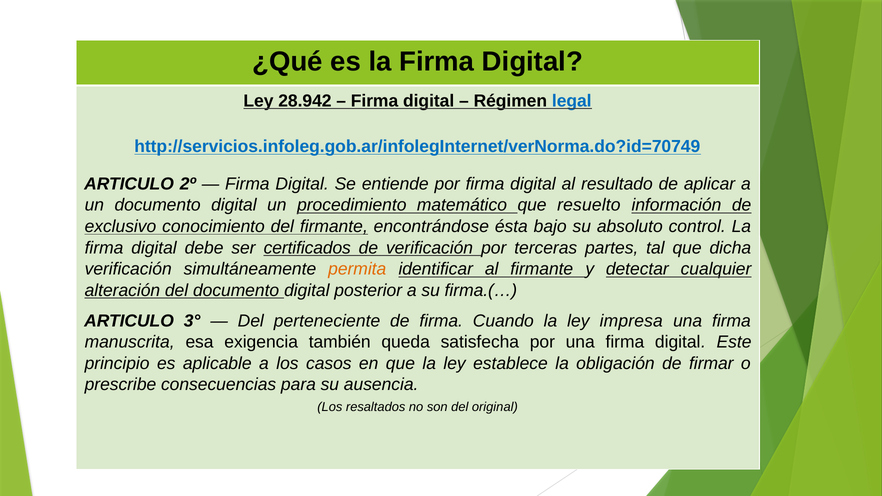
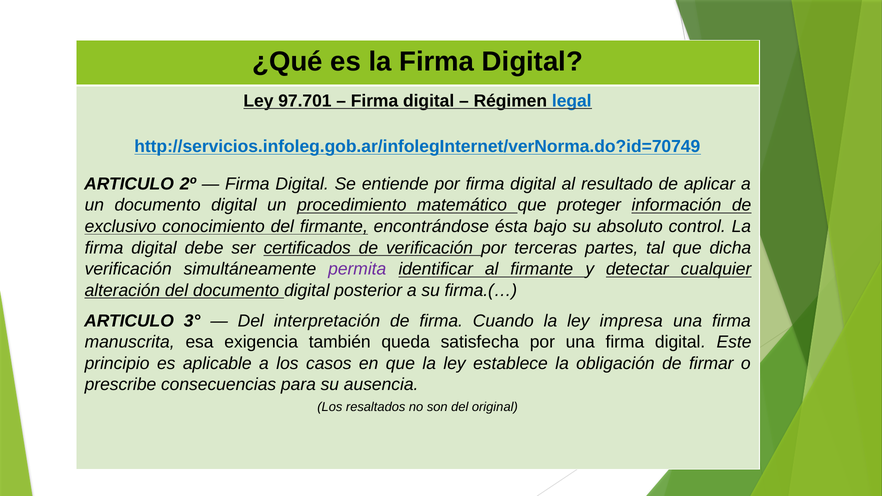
28.942: 28.942 -> 97.701 (305, 101)
resuelto: resuelto -> proteger (589, 205)
permita colour: orange -> purple (357, 269)
perteneciente: perteneciente -> interpretación (327, 321)
